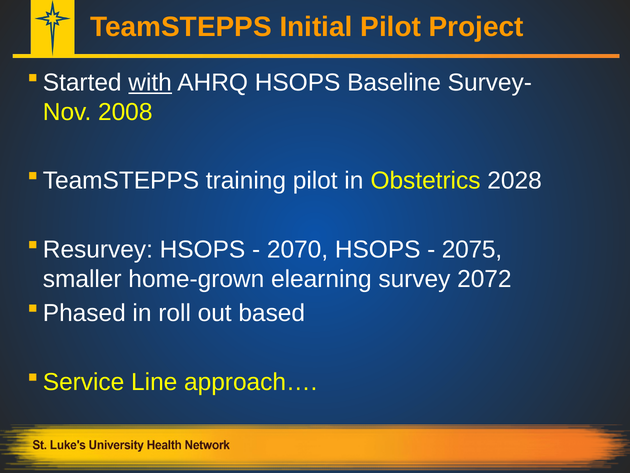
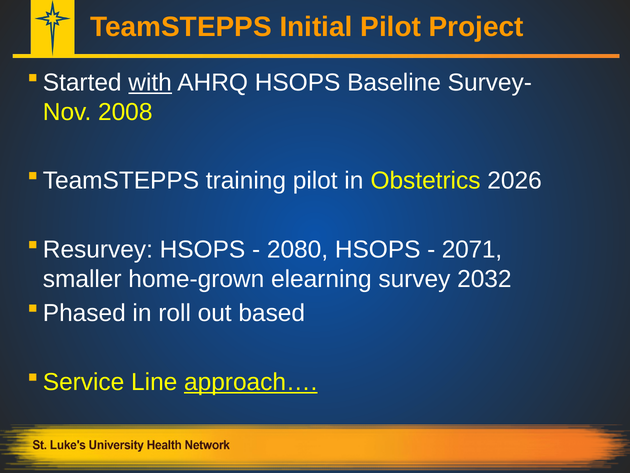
2028: 2028 -> 2026 (515, 181)
2070: 2070 -> 2080 (298, 249)
2075: 2075 -> 2071 (472, 249)
2072: 2072 -> 2032 (484, 279)
approach… underline: none -> present (251, 382)
